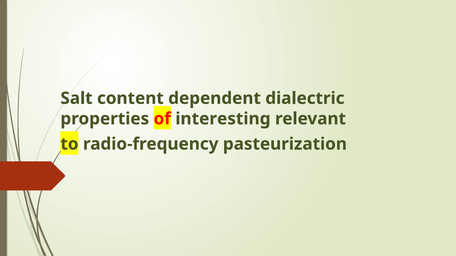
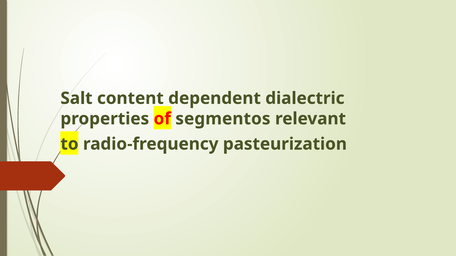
interesting: interesting -> segmentos (223, 119)
